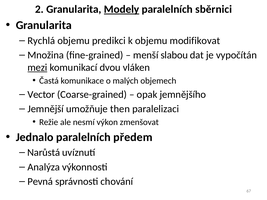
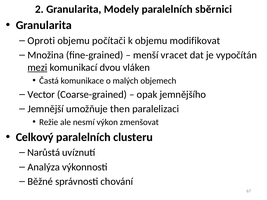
Modely underline: present -> none (122, 9)
Rychlá: Rychlá -> Oproti (41, 41)
predikci: predikci -> počítači (109, 41)
slabou: slabou -> vracet (174, 55)
Jednalo: Jednalo -> Celkový (35, 137)
předem: předem -> clusteru (133, 137)
Pevná: Pevná -> Běžné (40, 182)
